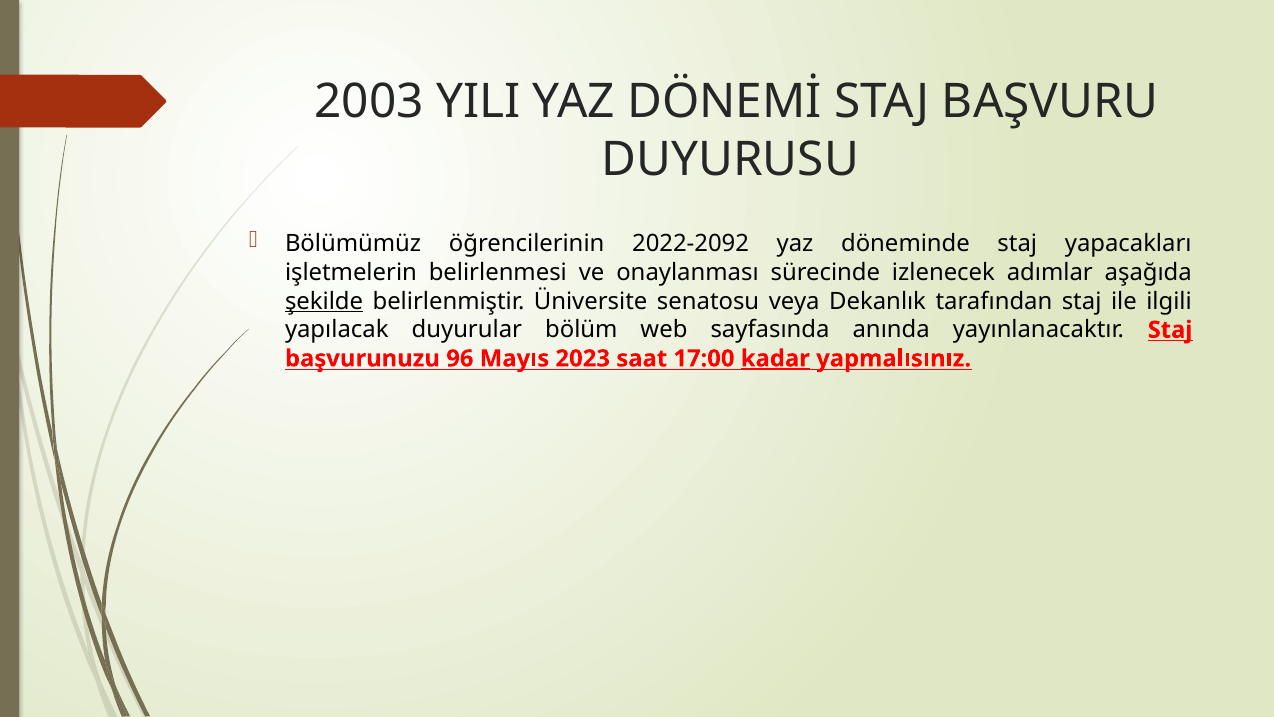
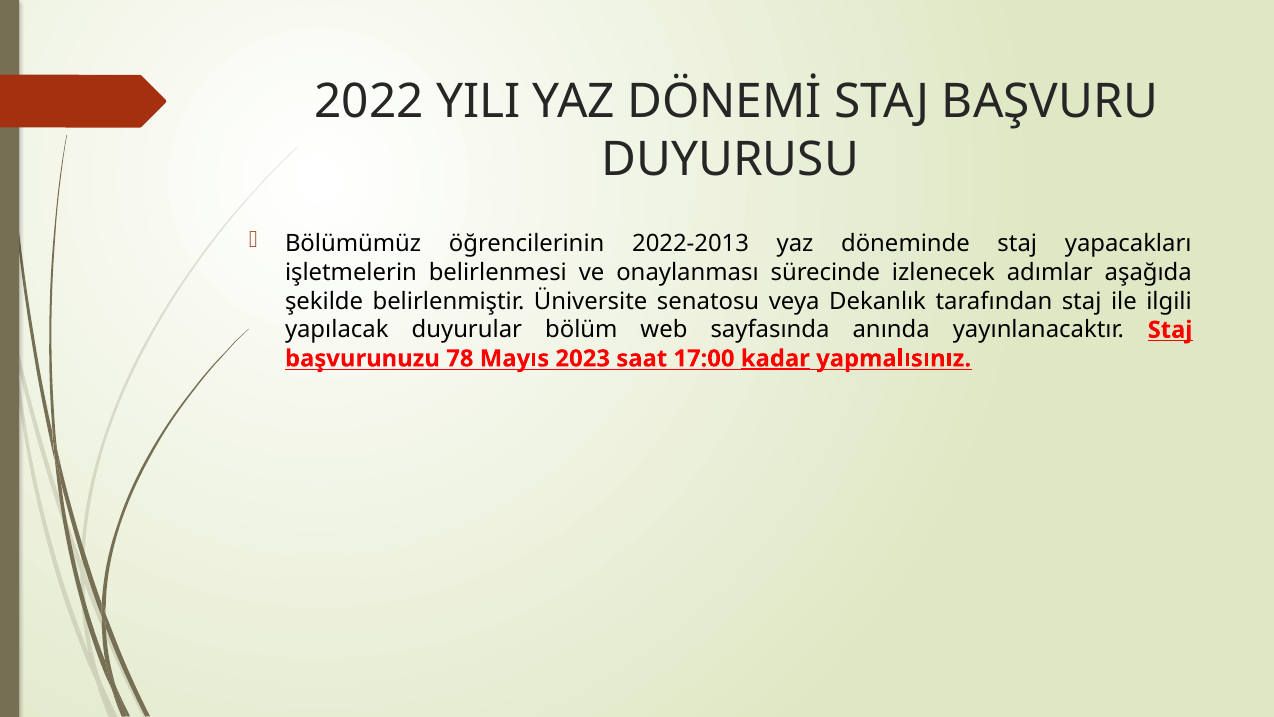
2003: 2003 -> 2022 (369, 102)
2022-2092: 2022-2092 -> 2022-2013 (691, 244)
şekilde underline: present -> none (324, 301)
96: 96 -> 78 (460, 358)
